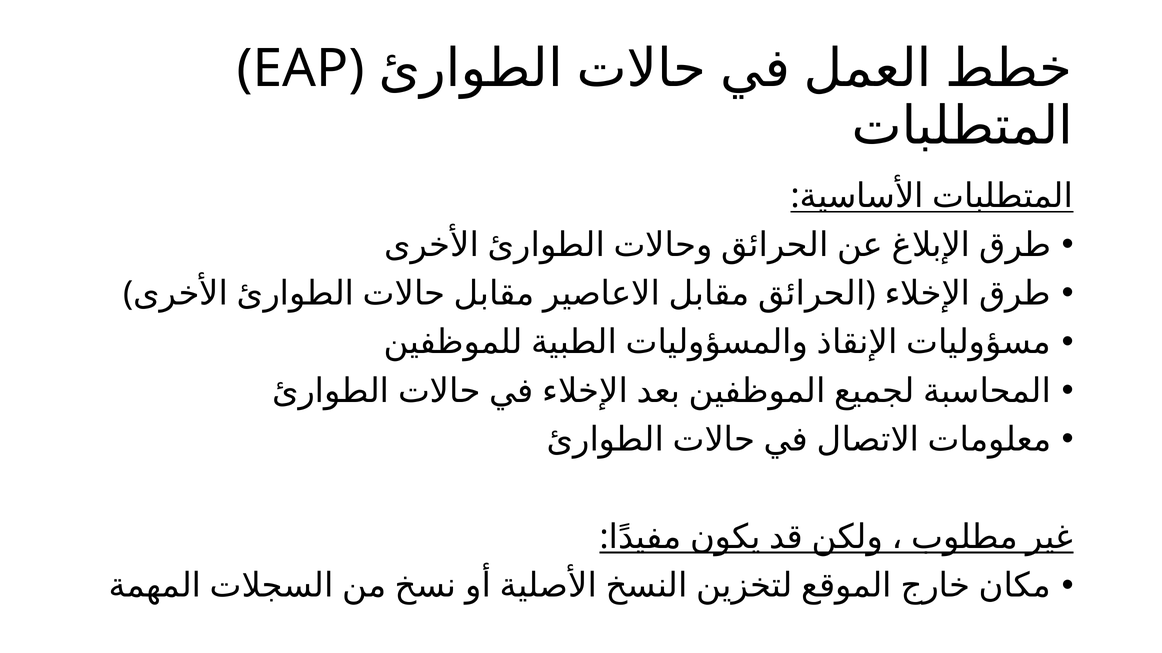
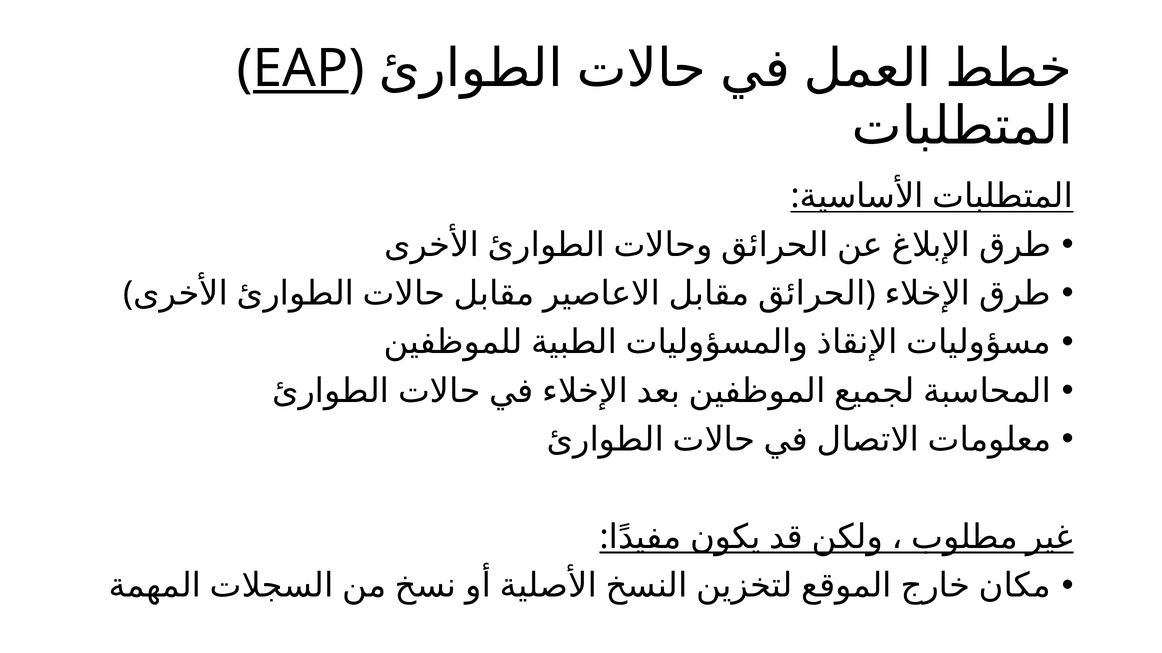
EAP underline: none -> present (301, 69)
